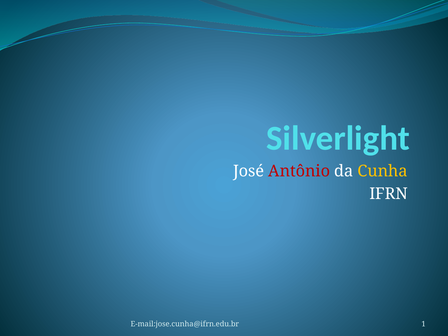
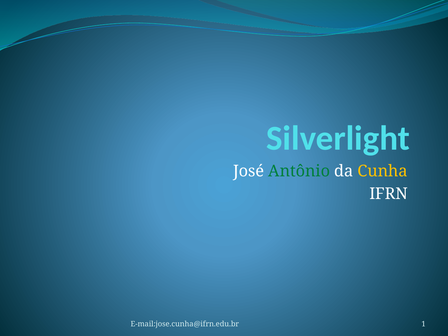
Antônio colour: red -> green (299, 171)
